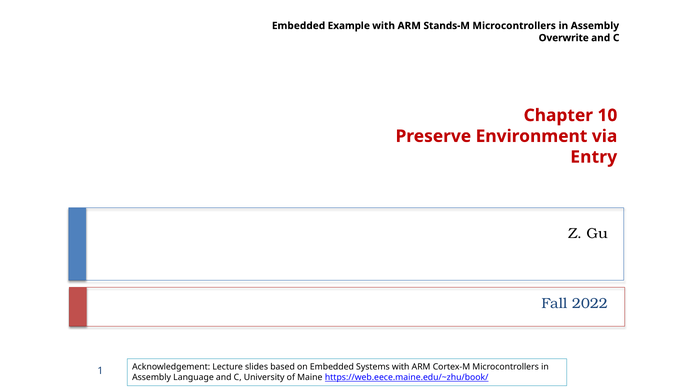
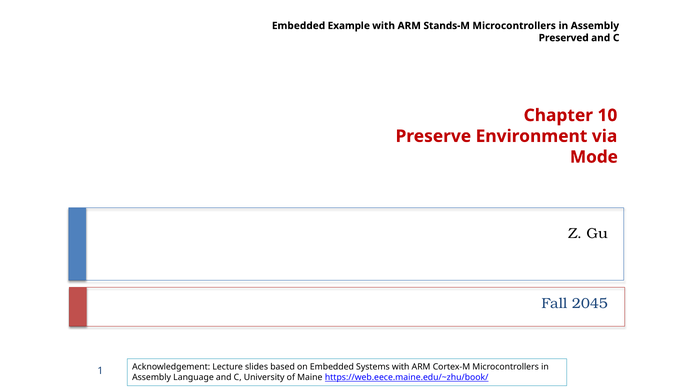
Overwrite: Overwrite -> Preserved (564, 38)
Entry: Entry -> Mode (594, 157)
2022: 2022 -> 2045 (590, 304)
